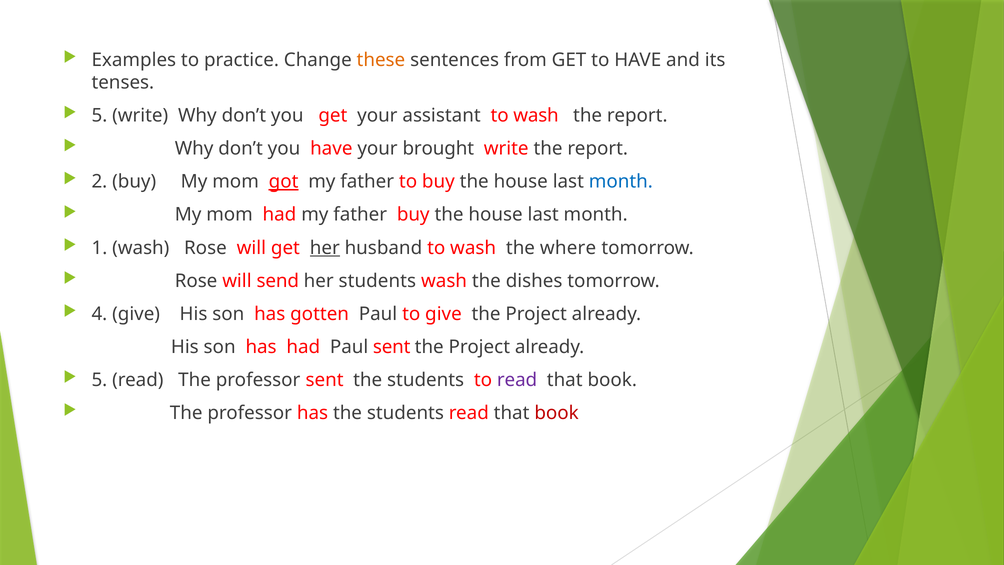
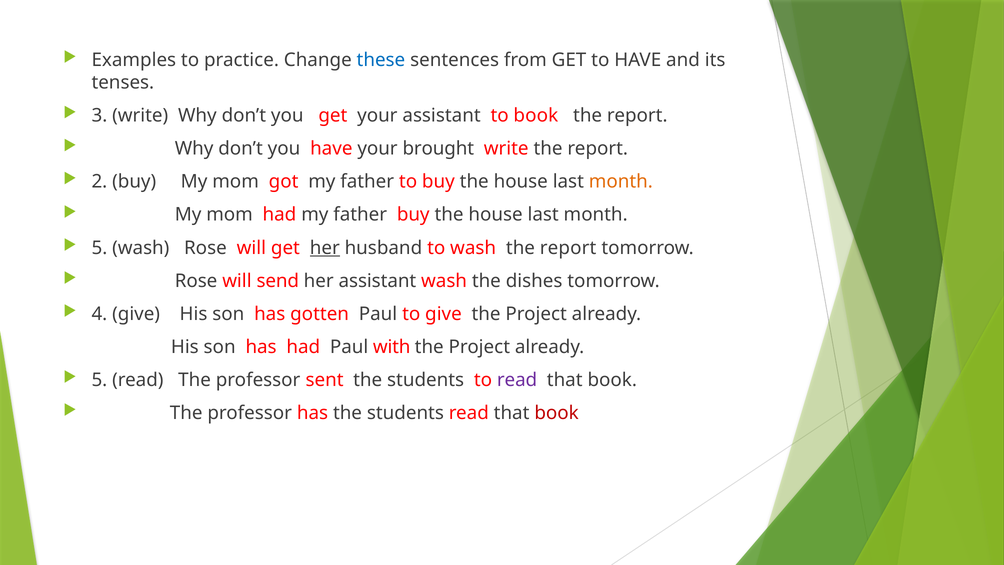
these colour: orange -> blue (381, 60)
5: 5 -> 3 (99, 116)
assistant to wash: wash -> book (536, 116)
got underline: present -> none (284, 182)
month colour: blue -> orange (621, 182)
1: 1 -> 5 (99, 248)
wash the where: where -> report (568, 248)
her students: students -> assistant (377, 281)
Paul sent: sent -> with (392, 347)
